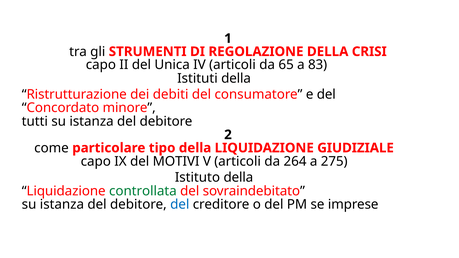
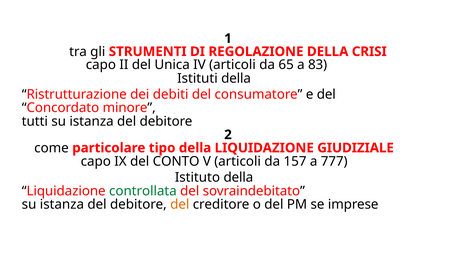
MOTIVI: MOTIVI -> CONTO (176, 162)
264: 264 -> 157 (295, 162)
275: 275 -> 777 (334, 162)
del colour: blue -> orange (180, 205)
